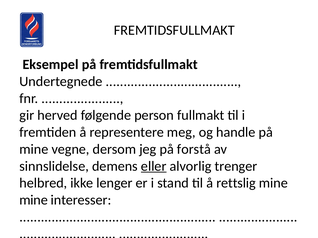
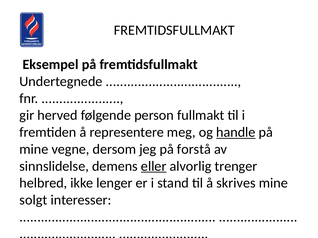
handle underline: none -> present (236, 133)
rettslig: rettslig -> skrives (236, 183)
mine: mine -> solgt (33, 200)
